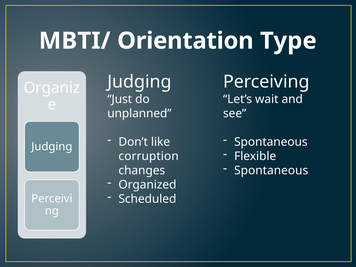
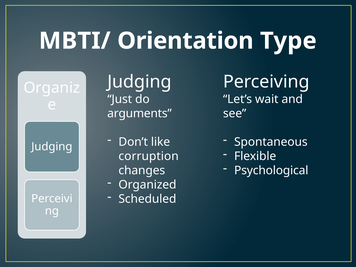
unplanned: unplanned -> arguments (139, 113)
Spontaneous: Spontaneous -> Psychological (271, 170)
